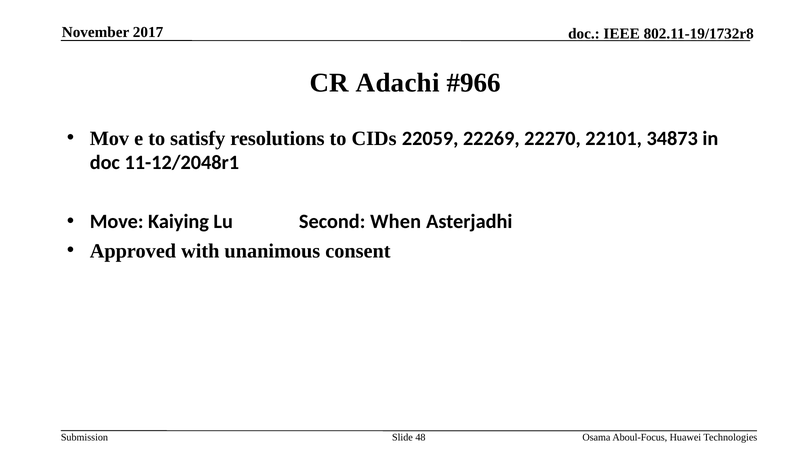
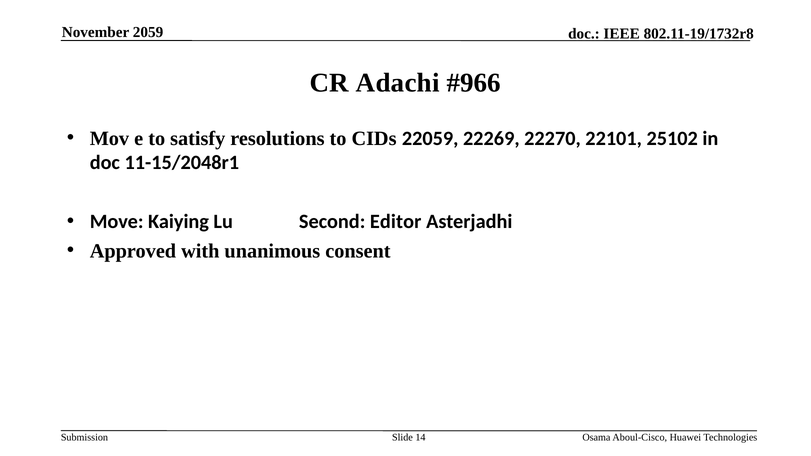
2017: 2017 -> 2059 (148, 32)
34873: 34873 -> 25102 (672, 138)
11-12/2048r1: 11-12/2048r1 -> 11-15/2048r1 (182, 163)
When: When -> Editor (396, 222)
48: 48 -> 14 (420, 438)
Aboul-Focus: Aboul-Focus -> Aboul-Cisco (640, 438)
